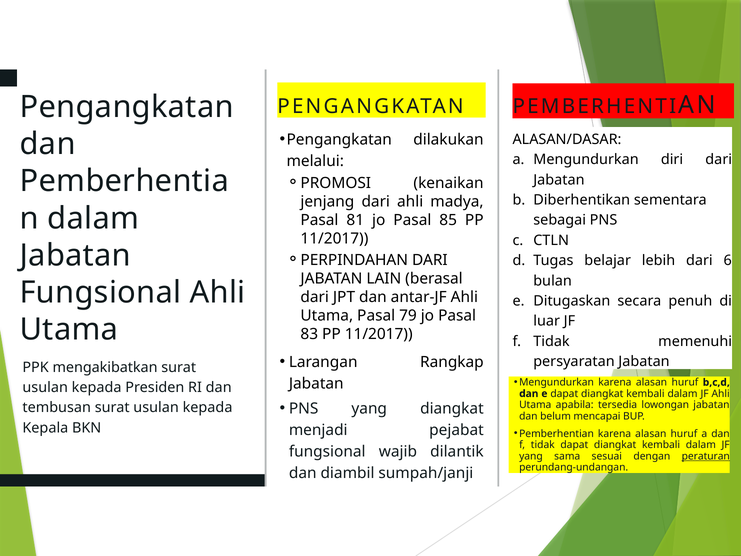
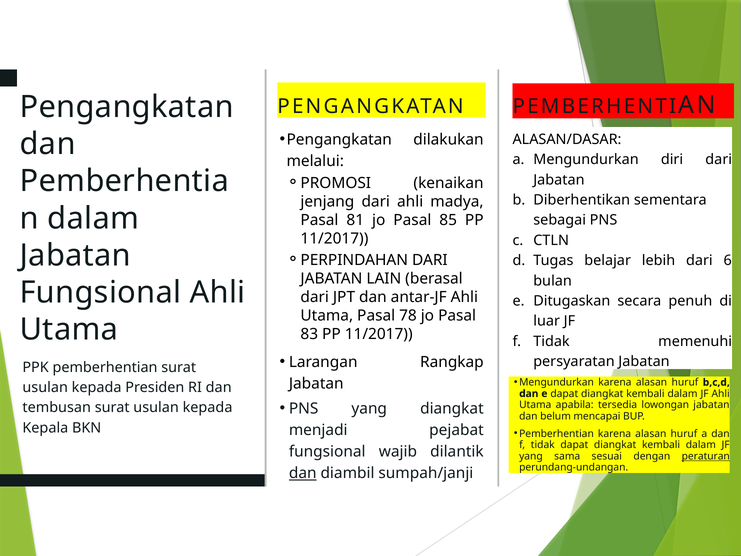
79: 79 -> 78 (408, 316)
PPK mengakibatkan: mengakibatkan -> pemberhentian (105, 367)
dan underline: none -> present (303, 473)
